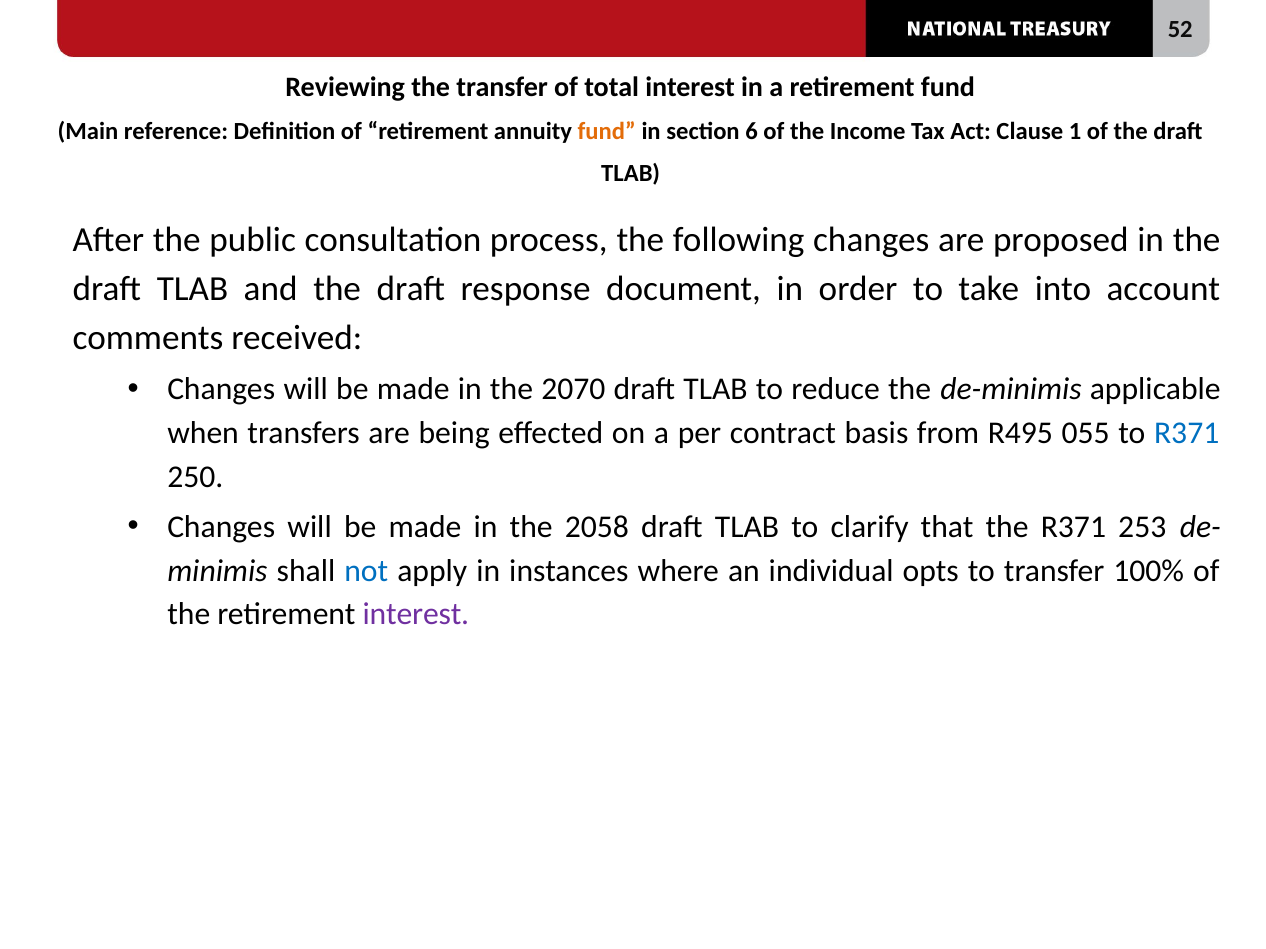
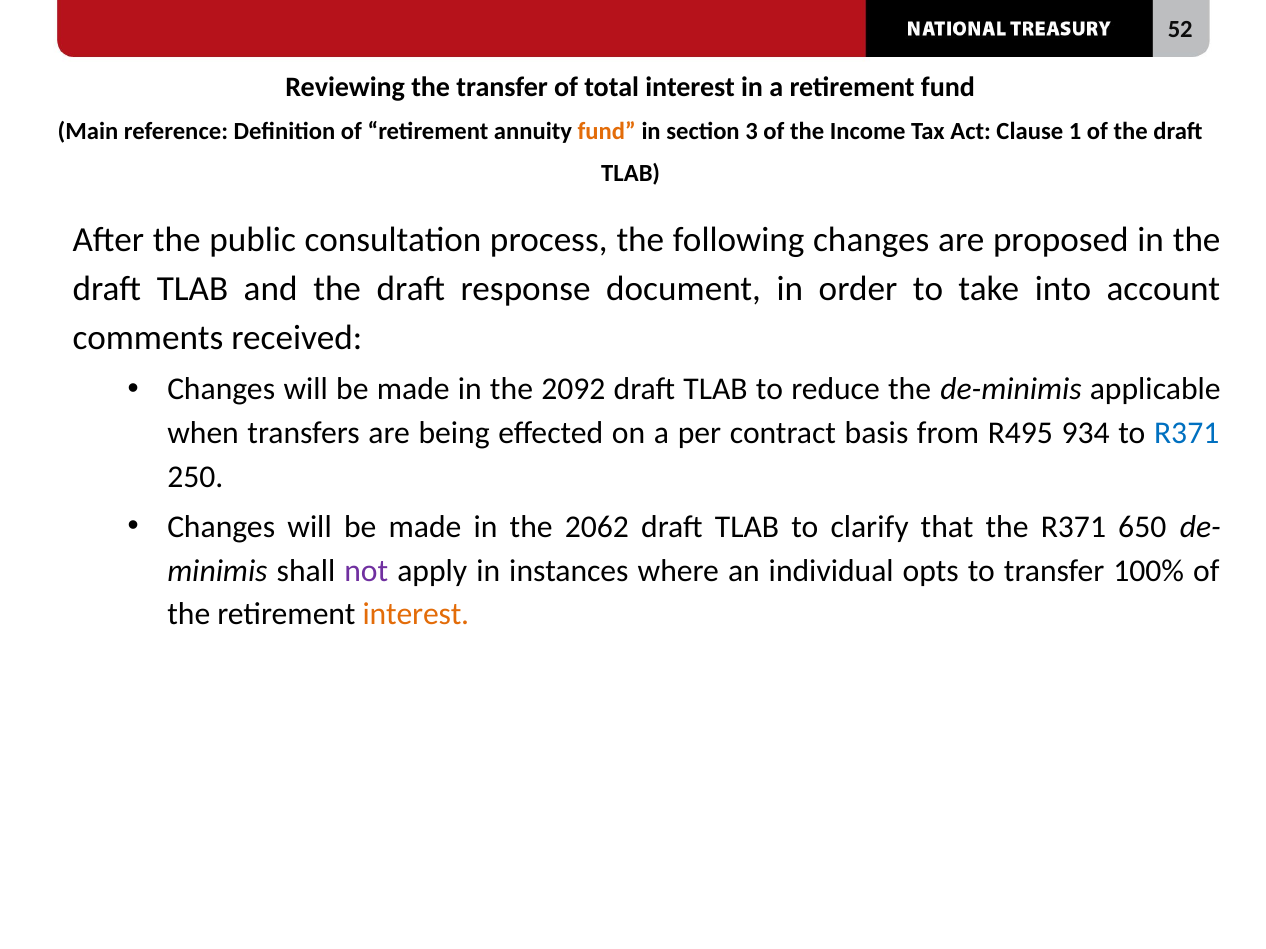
6: 6 -> 3 (752, 131)
2070: 2070 -> 2092 (573, 390)
055: 055 -> 934 (1086, 433)
2058: 2058 -> 2062 (597, 527)
253: 253 -> 650 (1142, 527)
not colour: blue -> purple (366, 571)
interest colour: purple -> orange (416, 615)
